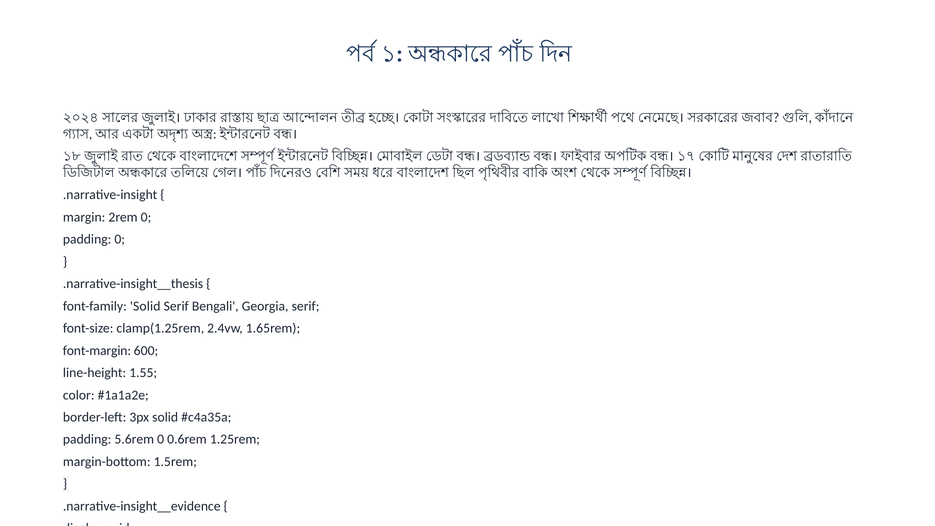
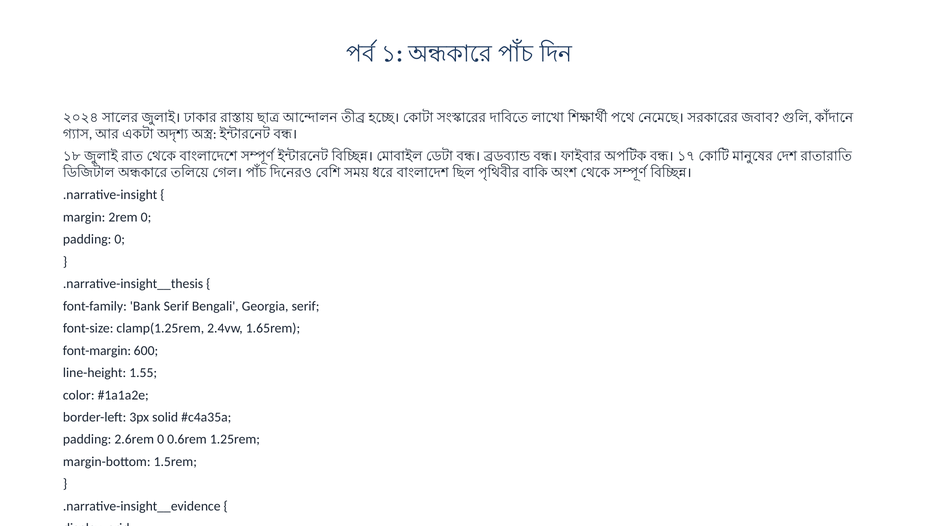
font-family Solid: Solid -> Bank (145, 306)
5.6rem: 5.6rem -> 2.6rem (134, 439)
